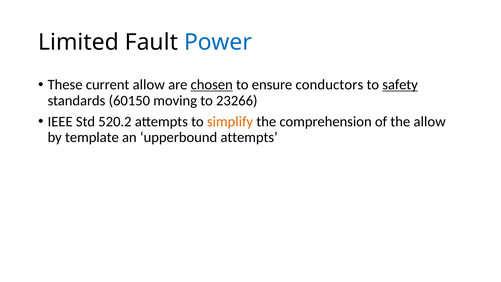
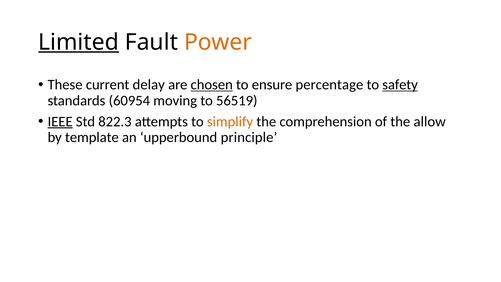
Limited underline: none -> present (79, 42)
Power colour: blue -> orange (218, 42)
current allow: allow -> delay (149, 85)
conductors: conductors -> percentage (329, 85)
60150: 60150 -> 60954 (129, 100)
23266: 23266 -> 56519 (237, 100)
IEEE underline: none -> present (60, 121)
520.2: 520.2 -> 822.3 (115, 121)
upperbound attempts: attempts -> principle (249, 137)
